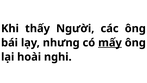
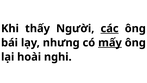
các underline: none -> present (110, 28)
